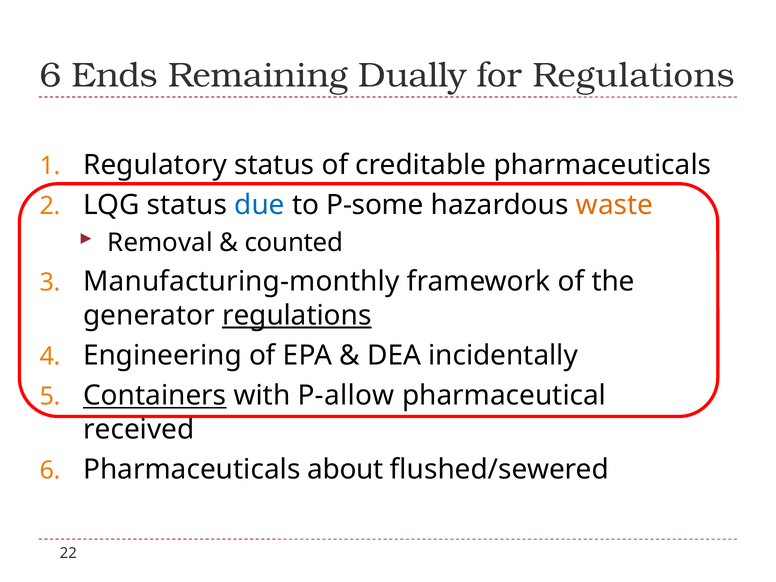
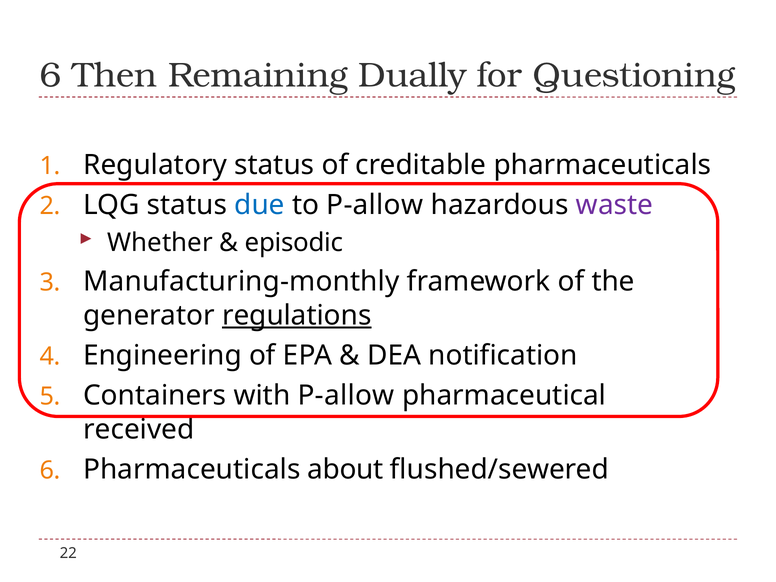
Ends: Ends -> Then (115, 75)
for Regulations: Regulations -> Questioning (634, 75)
to P-some: P-some -> P-allow (375, 205)
waste colour: orange -> purple (615, 205)
Removal: Removal -> Whether (160, 243)
counted: counted -> episodic (294, 243)
incidentally: incidentally -> notification (503, 356)
Containers underline: present -> none (155, 396)
